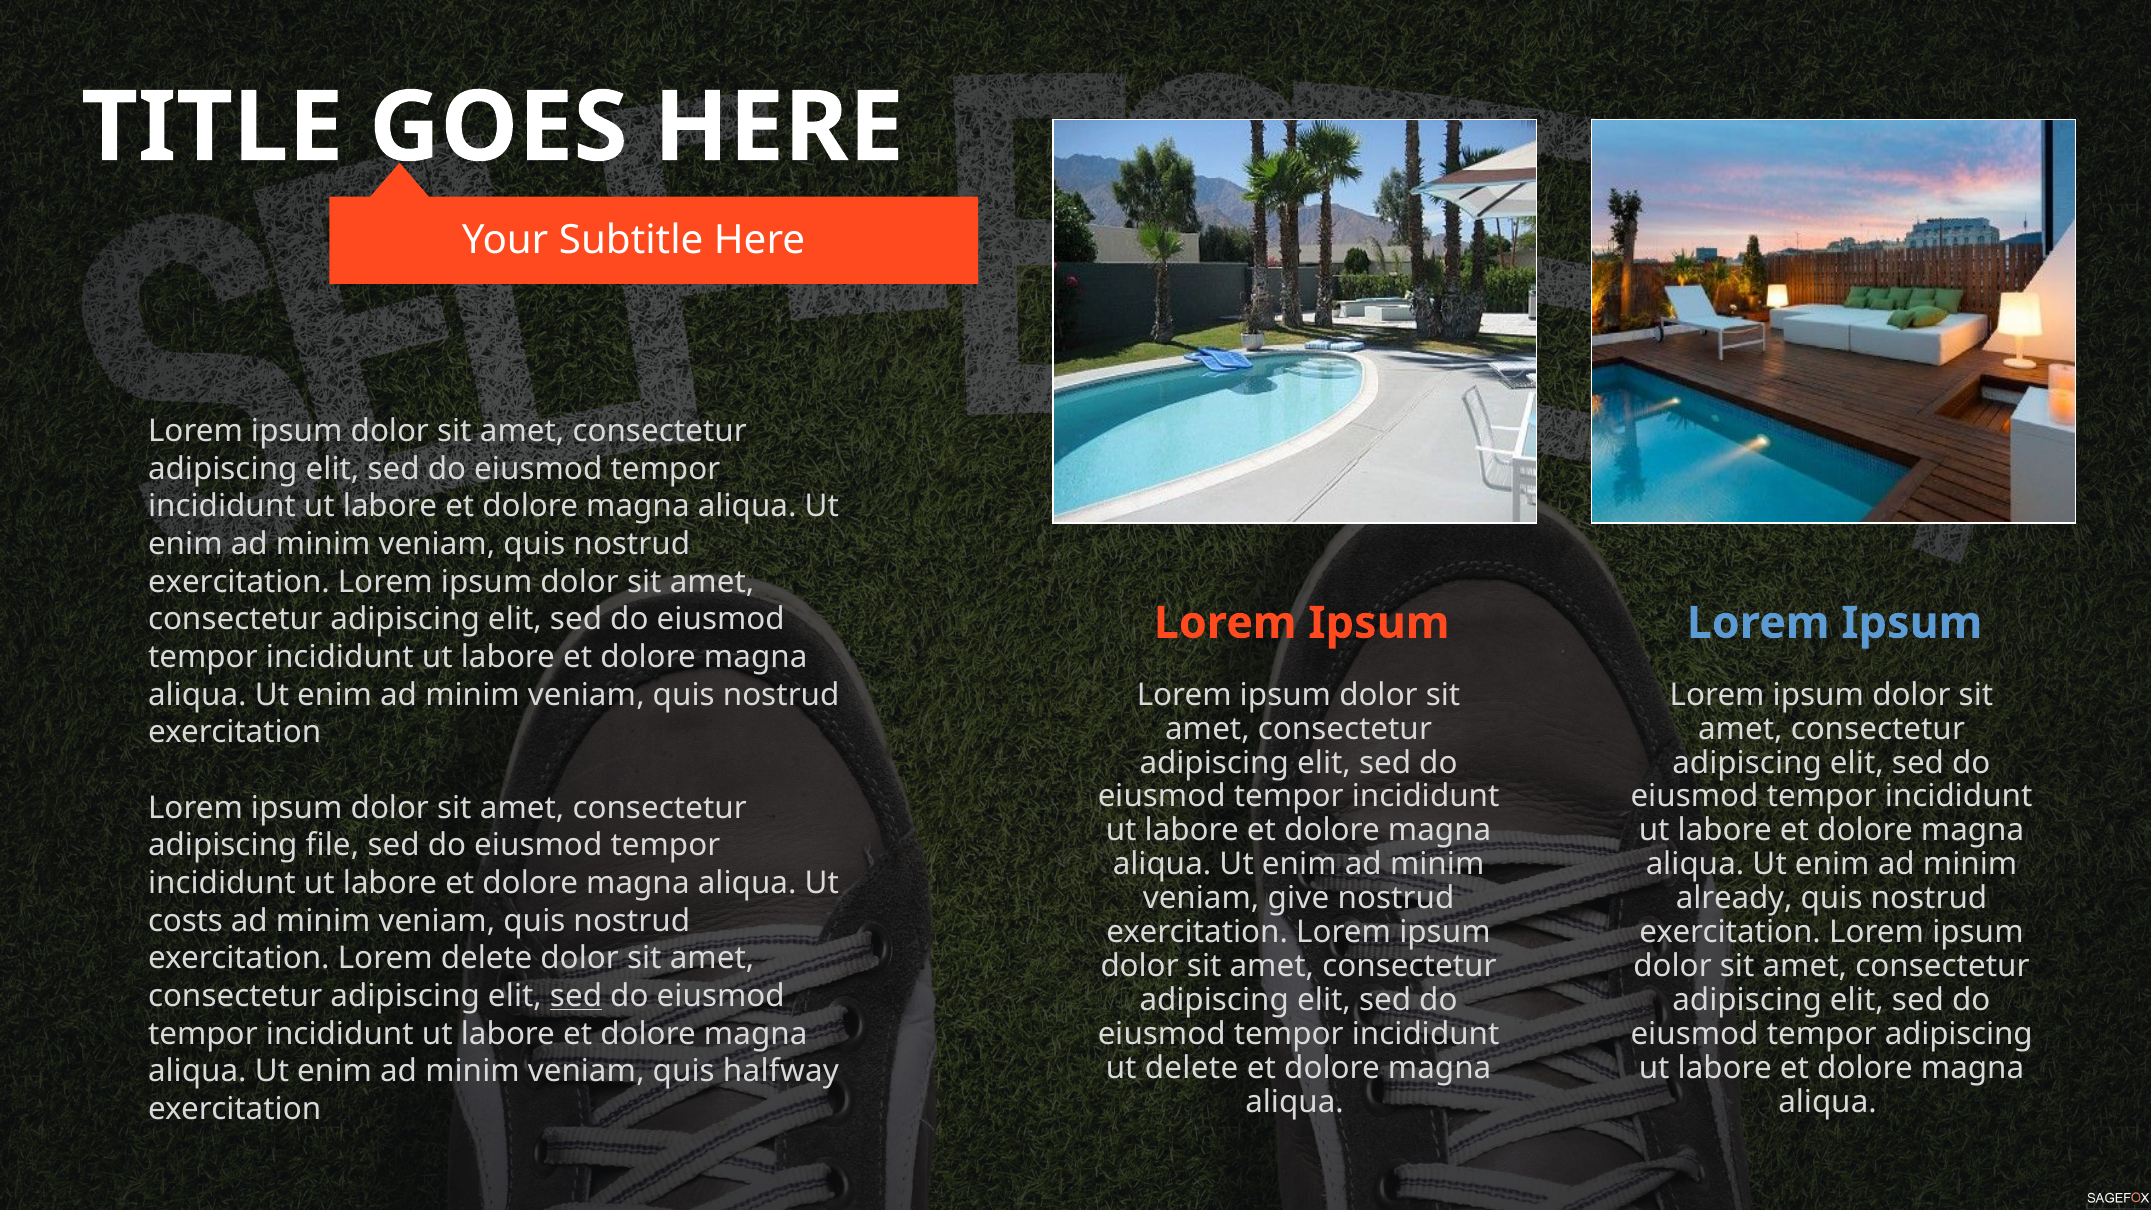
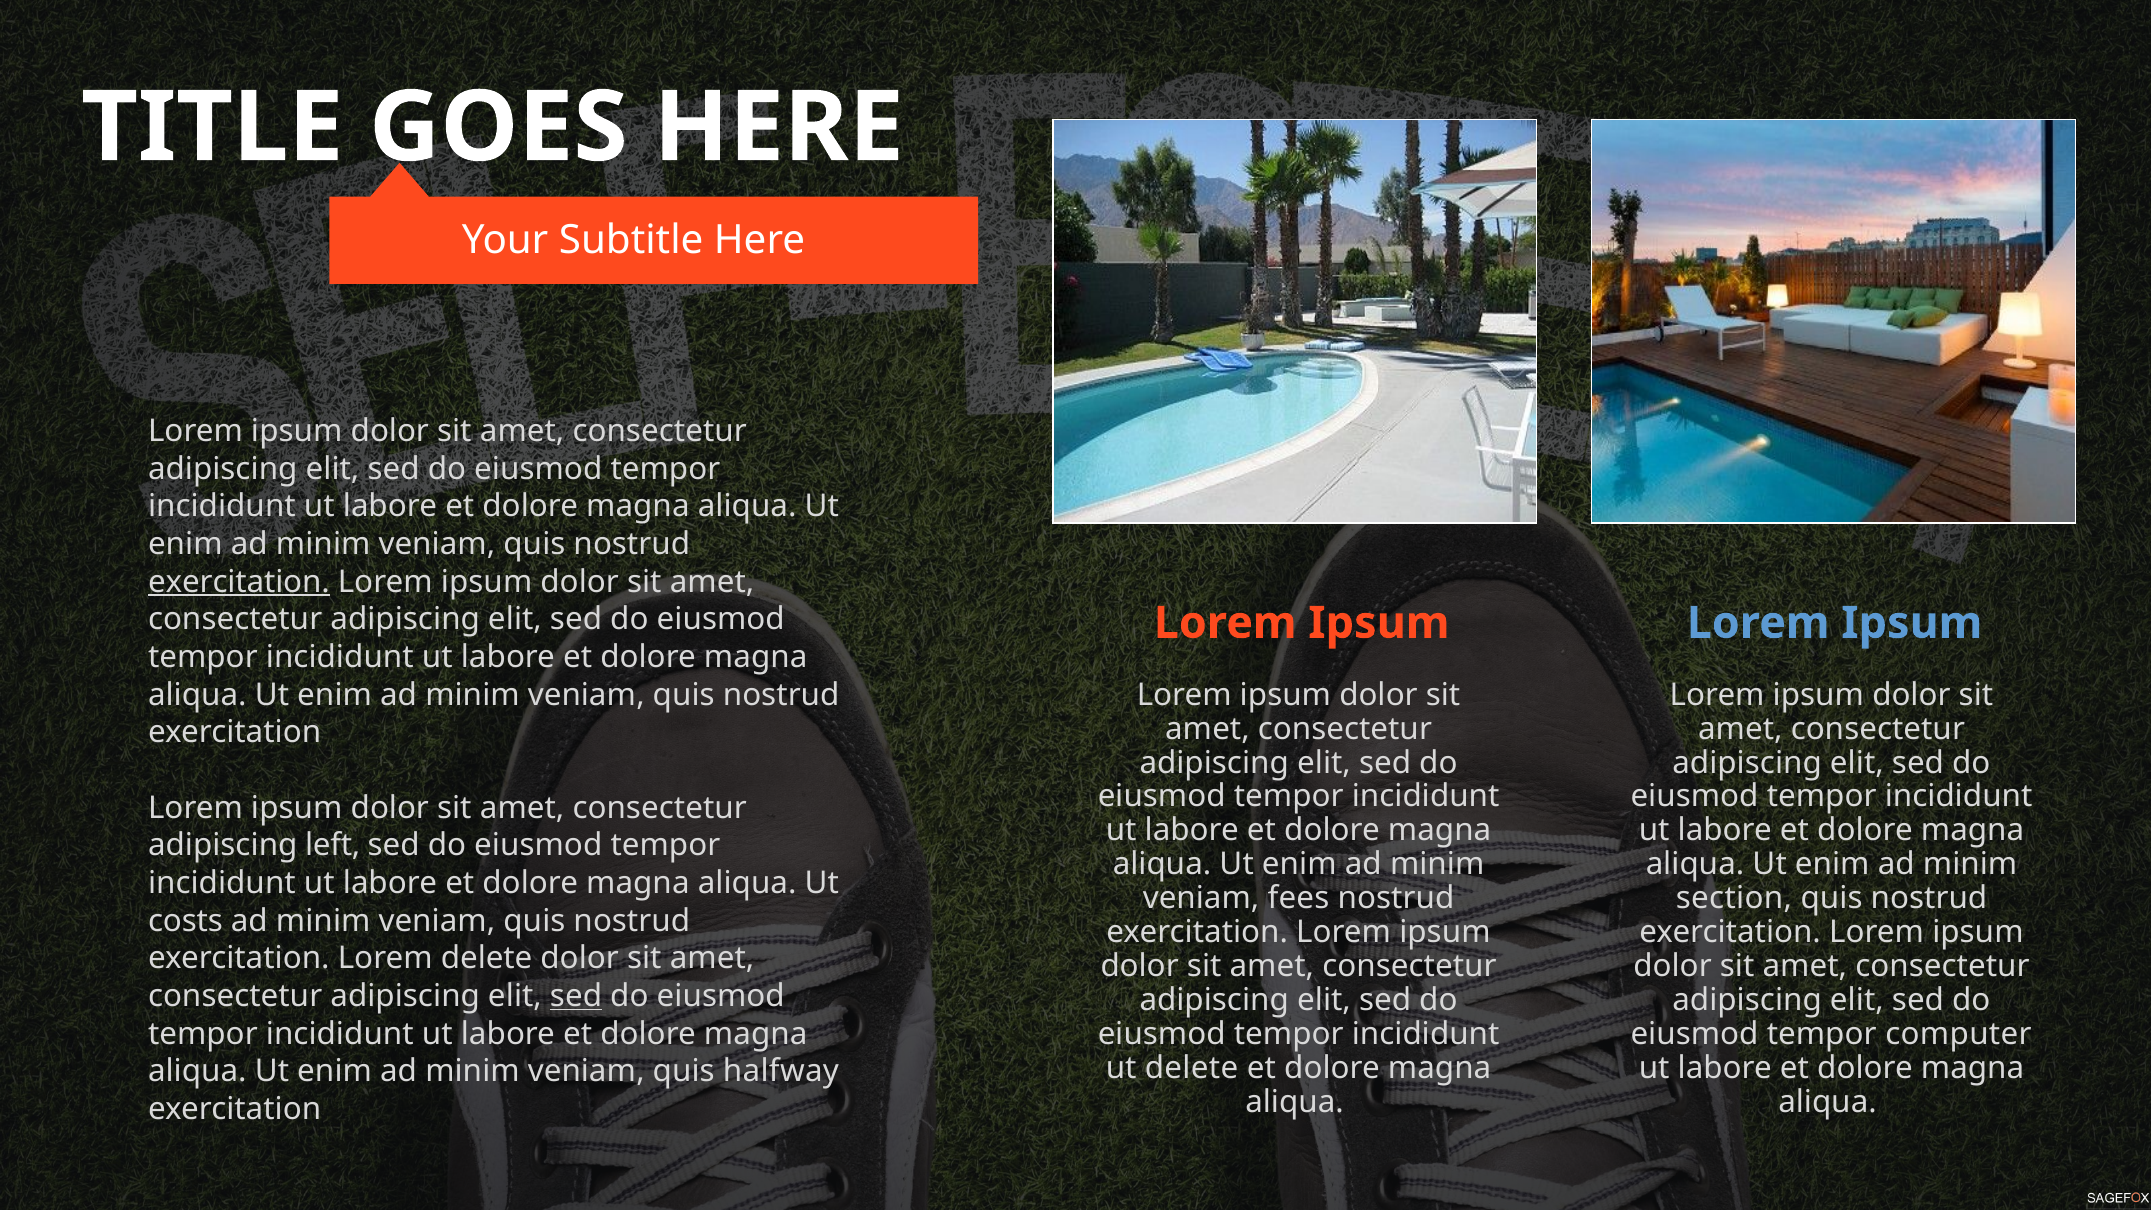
exercitation underline: none -> present (239, 582)
file: file -> left (333, 845)
give: give -> fees (1298, 898)
already: already -> section (1734, 898)
tempor adipiscing: adipiscing -> computer (1958, 1034)
